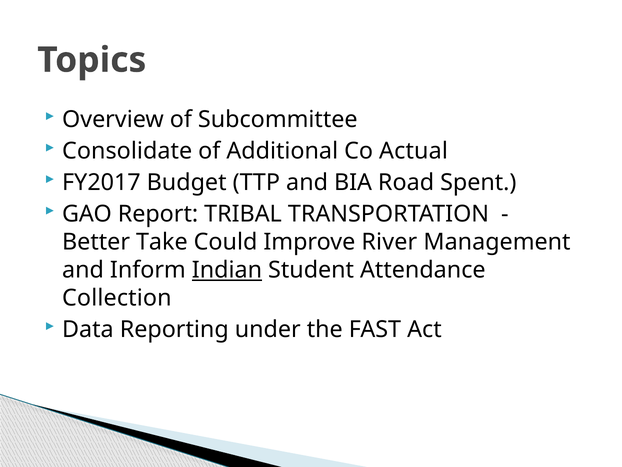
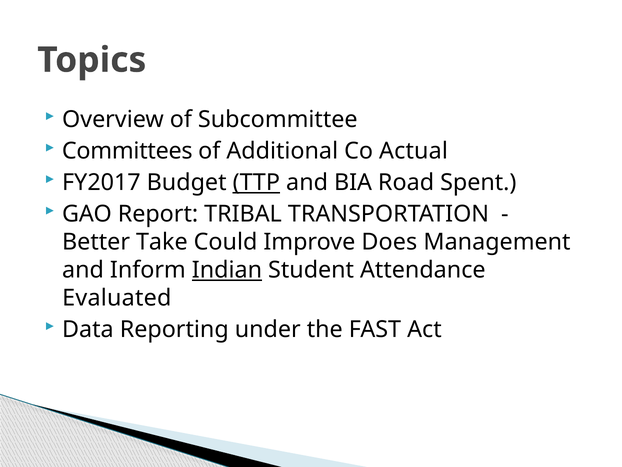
Consolidate: Consolidate -> Committees (127, 151)
TTP underline: none -> present (256, 182)
River: River -> Does (389, 242)
Collection: Collection -> Evaluated (117, 298)
